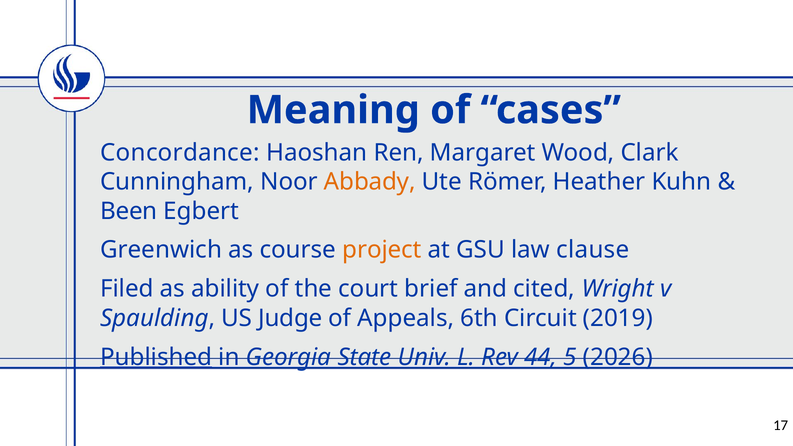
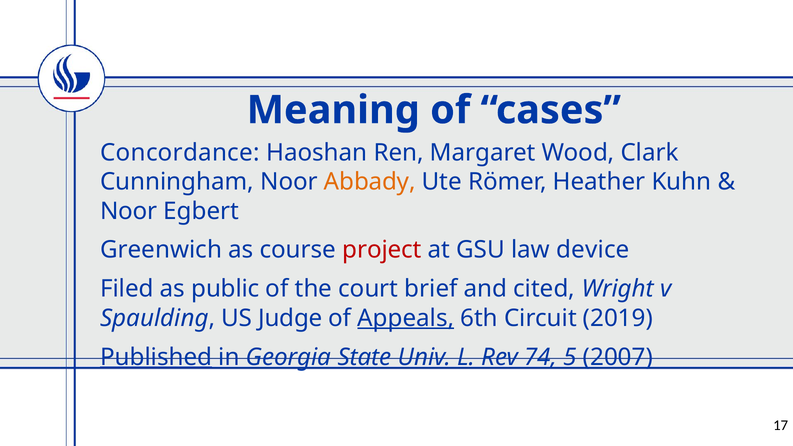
Been: Been -> Noor (129, 211)
project colour: orange -> red (382, 250)
clause: clause -> device (593, 250)
ability: ability -> public (225, 289)
Appeals underline: none -> present (406, 318)
44: 44 -> 74 (541, 357)
2026: 2026 -> 2007 (618, 357)
